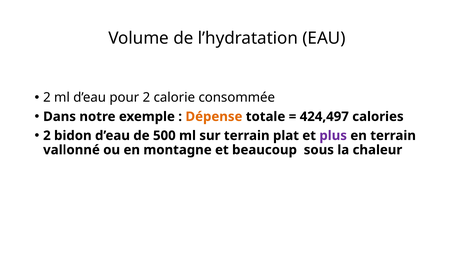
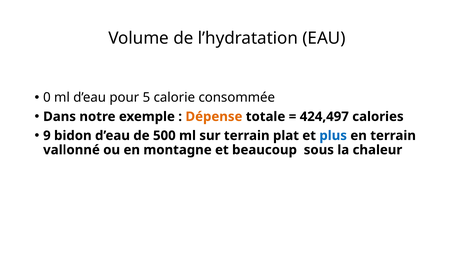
2: 2 -> 0 (47, 98)
pour 2: 2 -> 5 (146, 98)
2: 2 -> 9 (47, 136)
plus colour: purple -> blue (333, 136)
